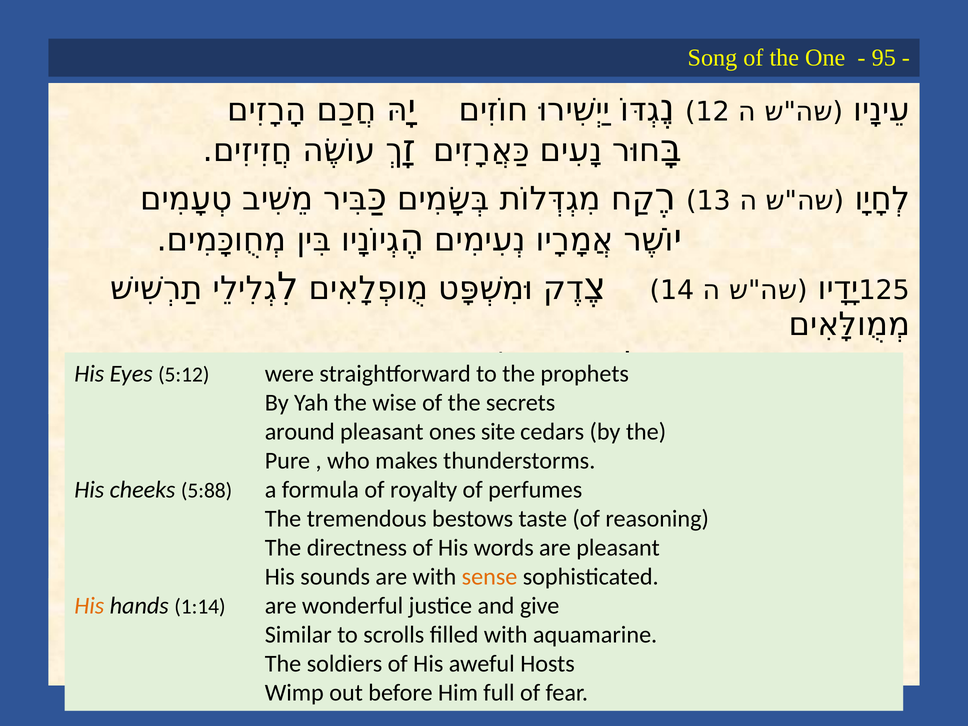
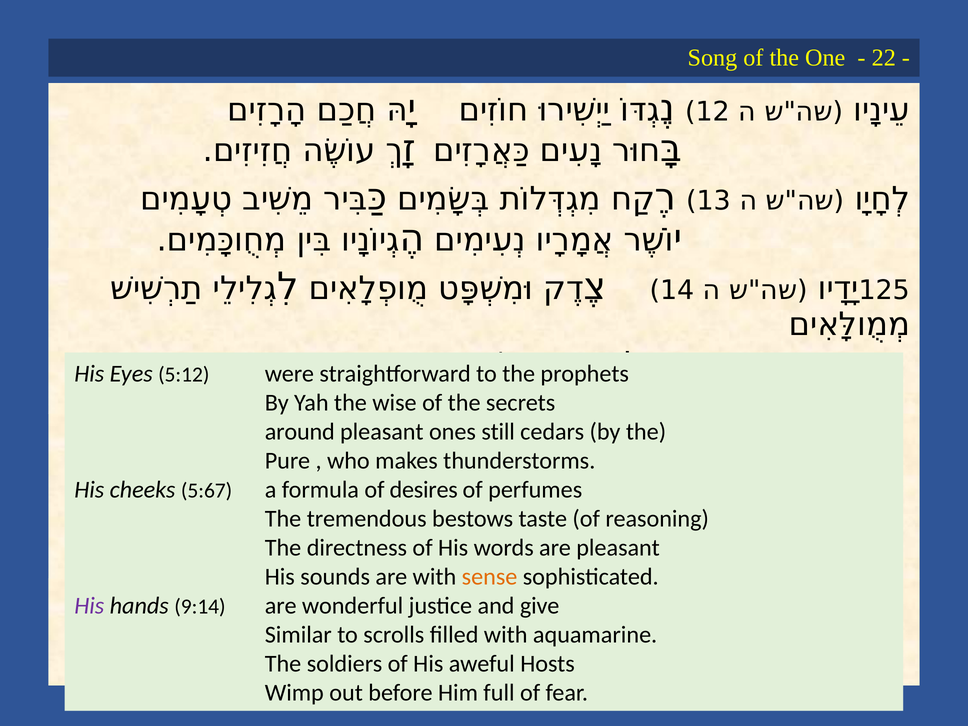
95: 95 -> 22 (884, 58)
site: site -> still (498, 432)
5:88: 5:88 -> 5:67 (207, 491)
royalty: royalty -> desires (424, 490)
His colour: orange -> purple (89, 606)
1:14: 1:14 -> 9:14 (200, 607)
